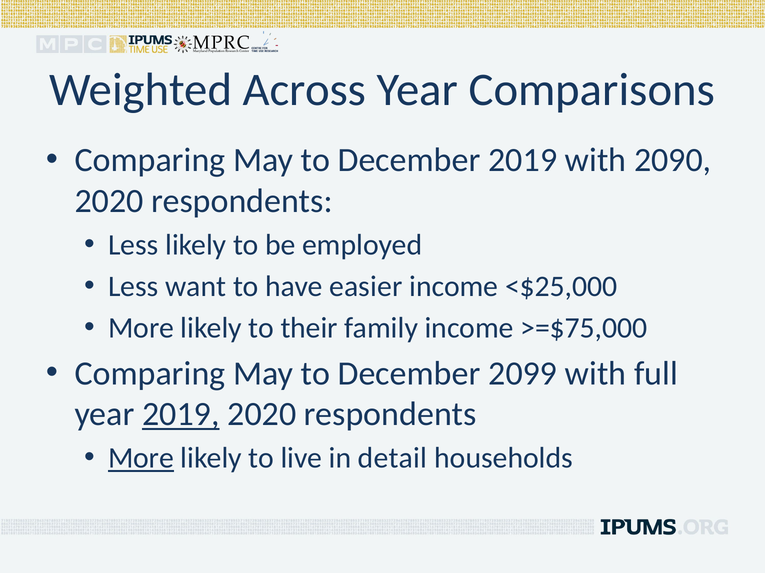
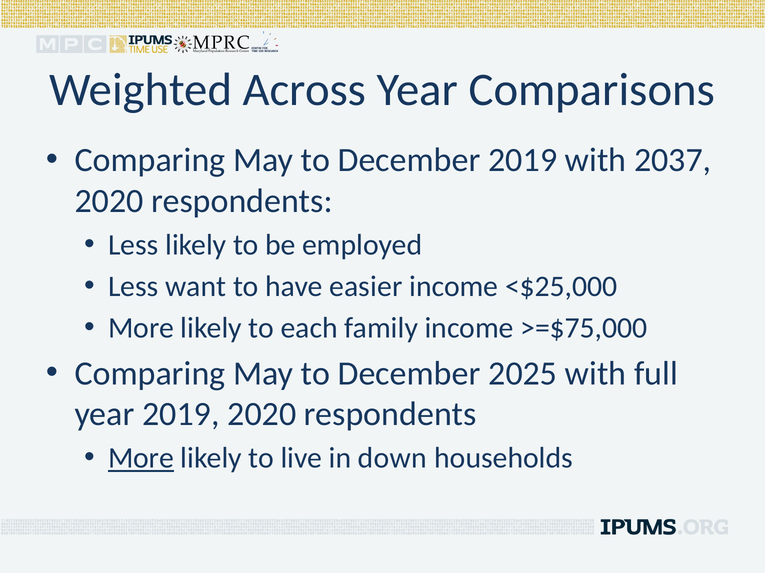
2090: 2090 -> 2037 (673, 160)
their: their -> each (309, 329)
2099: 2099 -> 2025 (523, 374)
2019 underline: present -> none (181, 415)
detail: detail -> down (393, 459)
